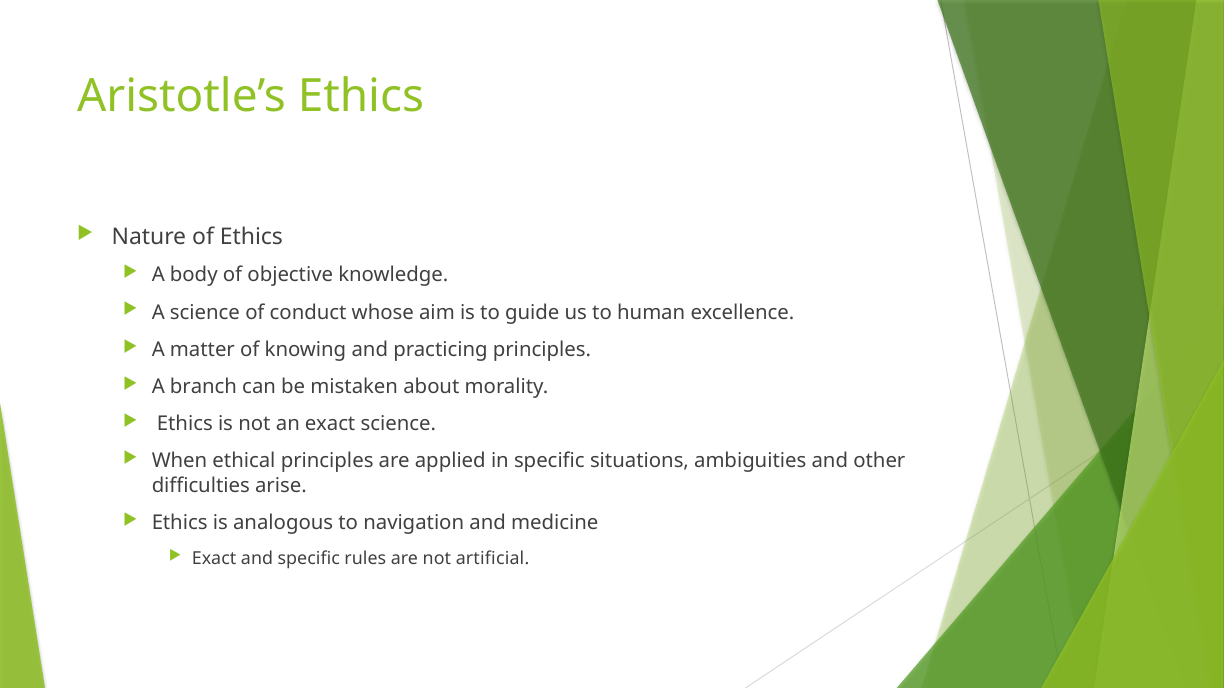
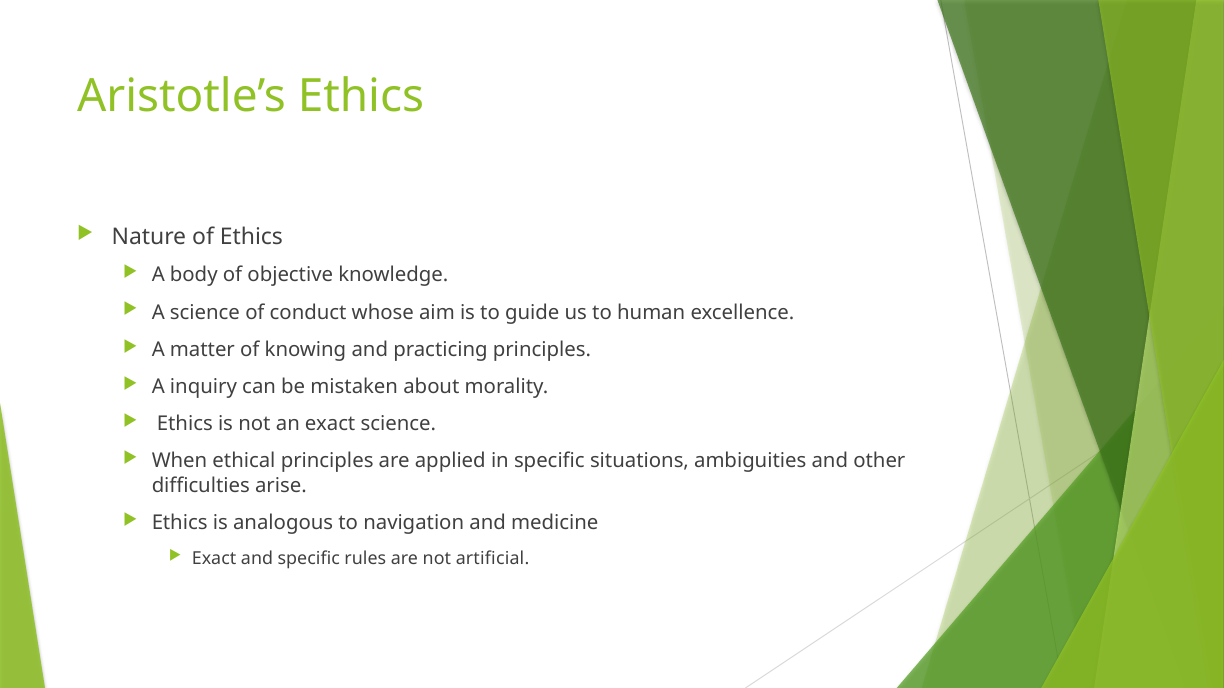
branch: branch -> inquiry (203, 387)
